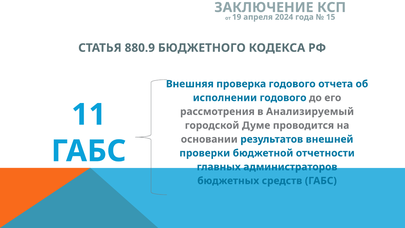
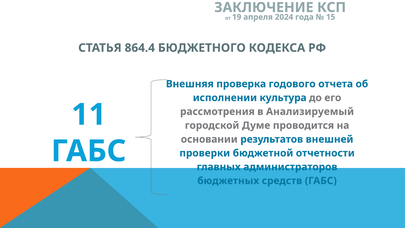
880.9: 880.9 -> 864.4 (140, 48)
исполнении годового: годового -> культура (283, 98)
